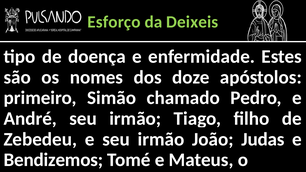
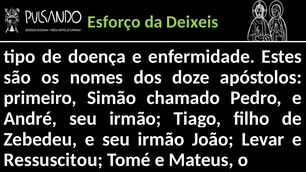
Judas: Judas -> Levar (263, 139)
Bendizemos: Bendizemos -> Ressuscitou (53, 160)
